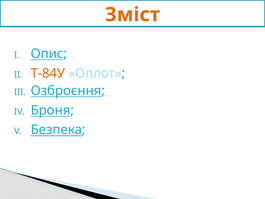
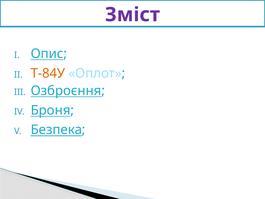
Зміст colour: orange -> purple (132, 15)
